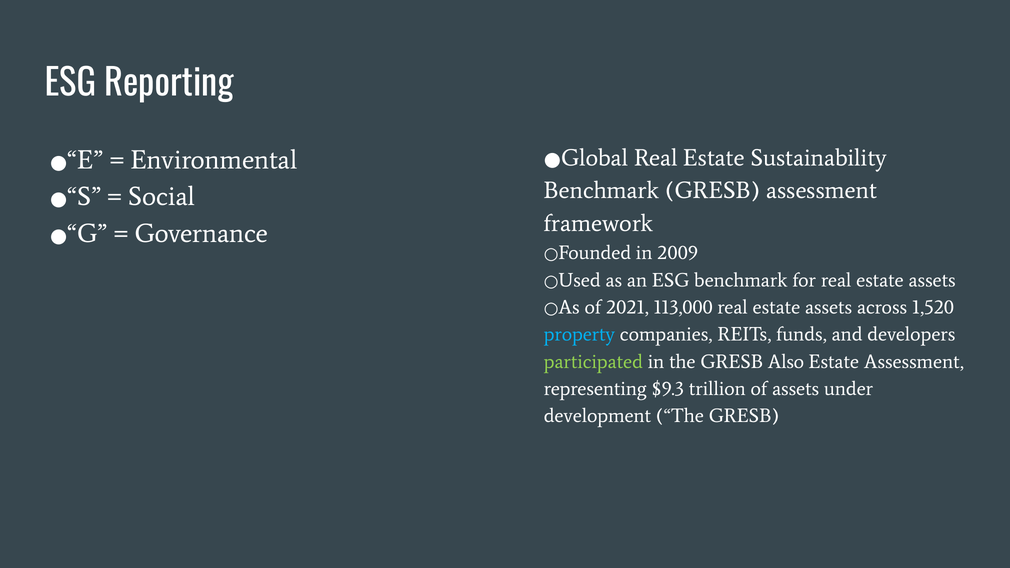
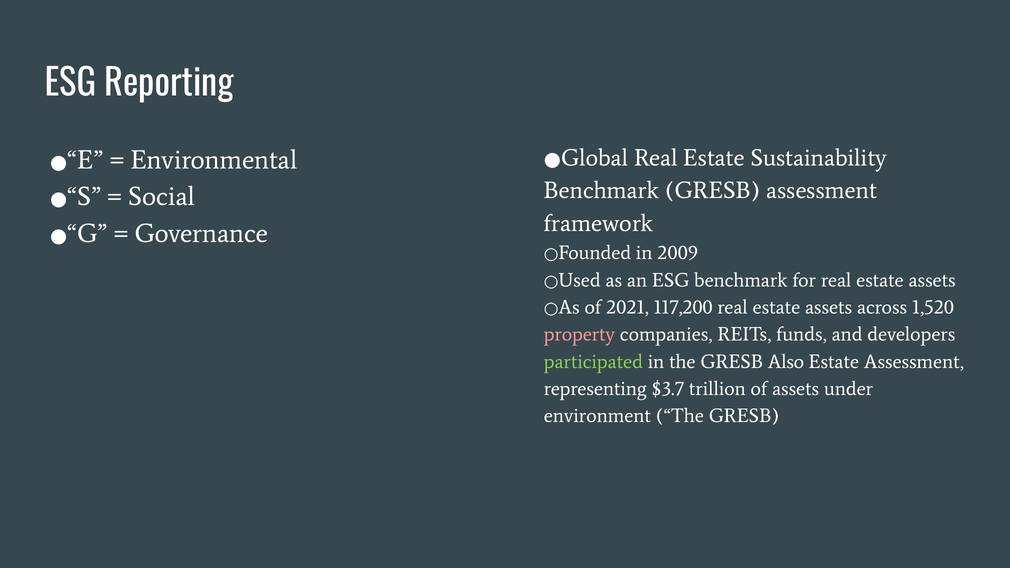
113,000: 113,000 -> 117,200 (683, 307)
property colour: light blue -> pink (579, 334)
$9.3: $9.3 -> $3.7 (668, 389)
development: development -> environment (597, 416)
